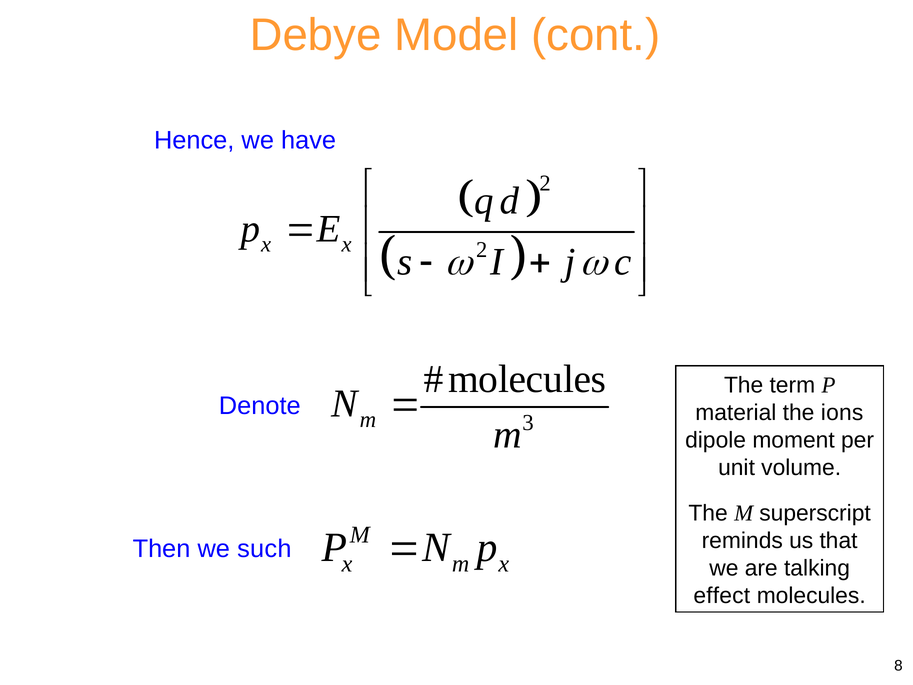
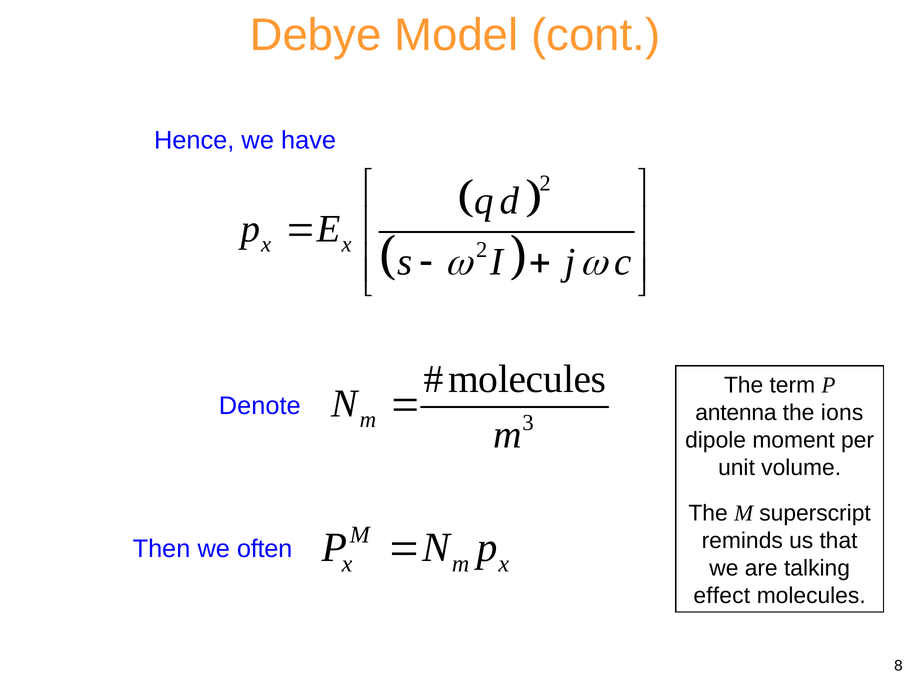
material: material -> antenna (736, 413)
such: such -> often (265, 549)
